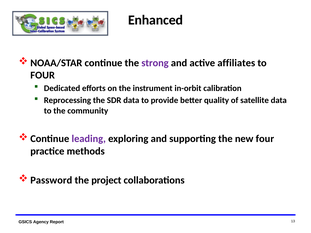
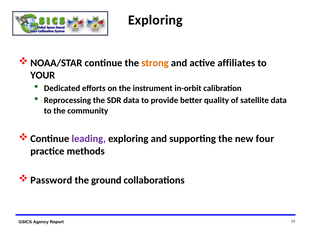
Enhanced: Enhanced -> Exploring (155, 20)
strong colour: purple -> orange (155, 63)
FOUR: FOUR -> YOUR (43, 75)
project: project -> ground (106, 180)
